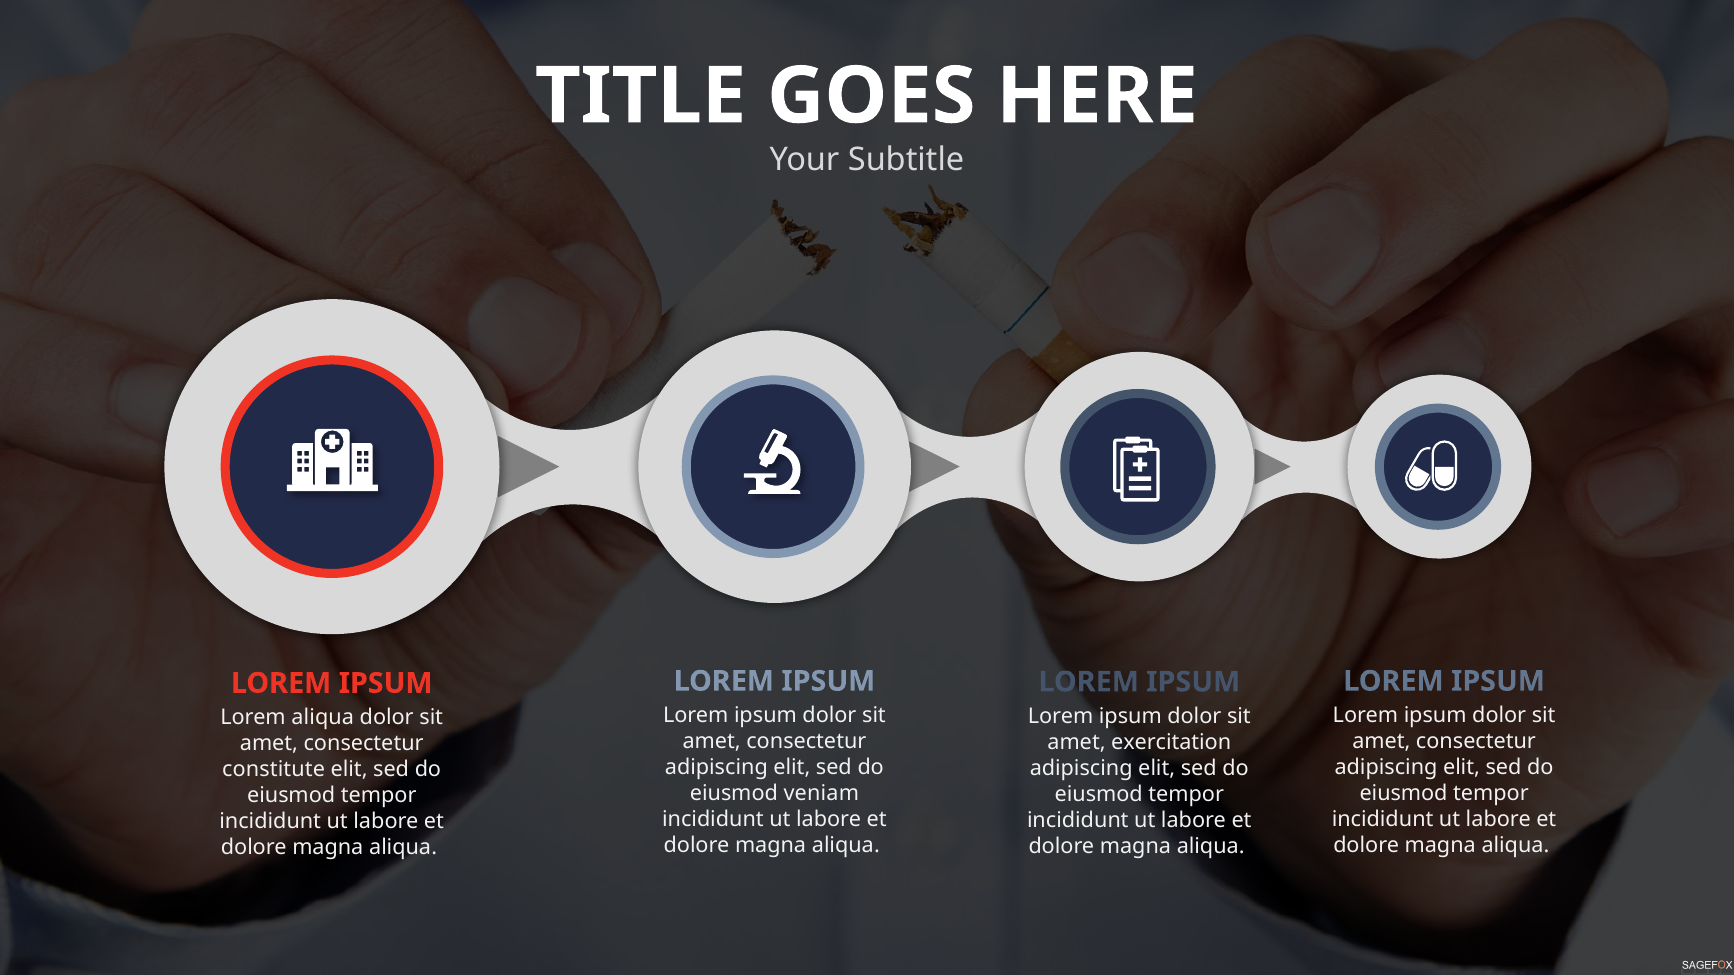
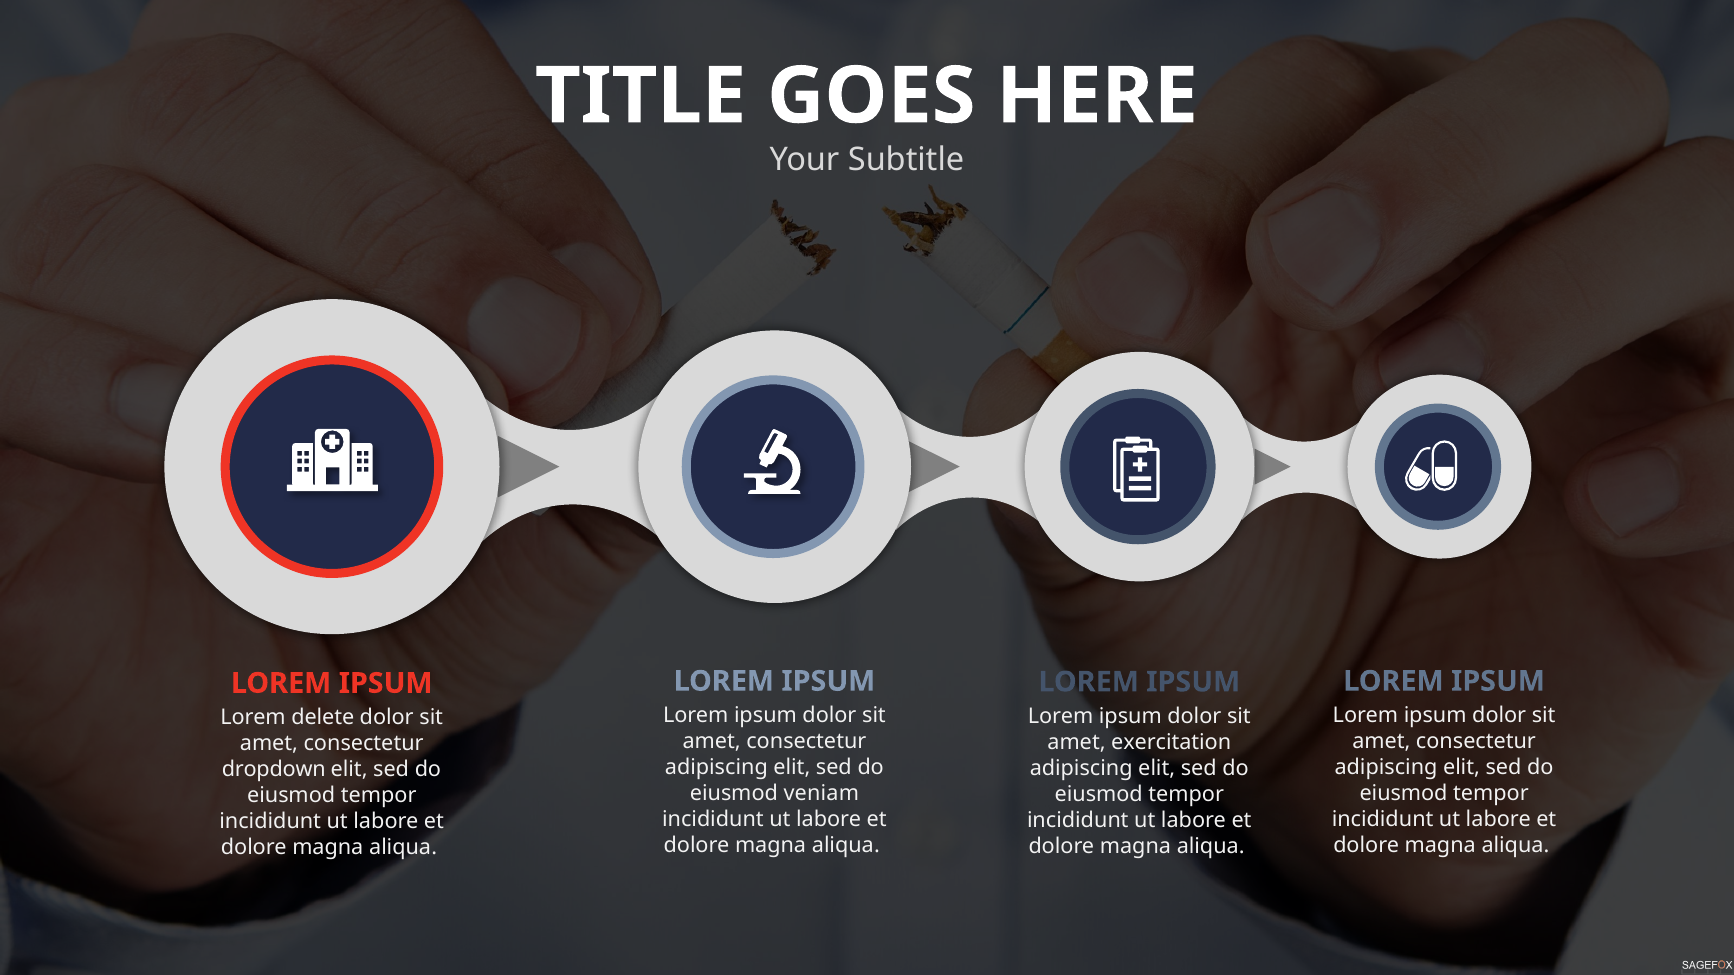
Lorem aliqua: aliqua -> delete (323, 718)
constitute: constitute -> dropdown (274, 770)
